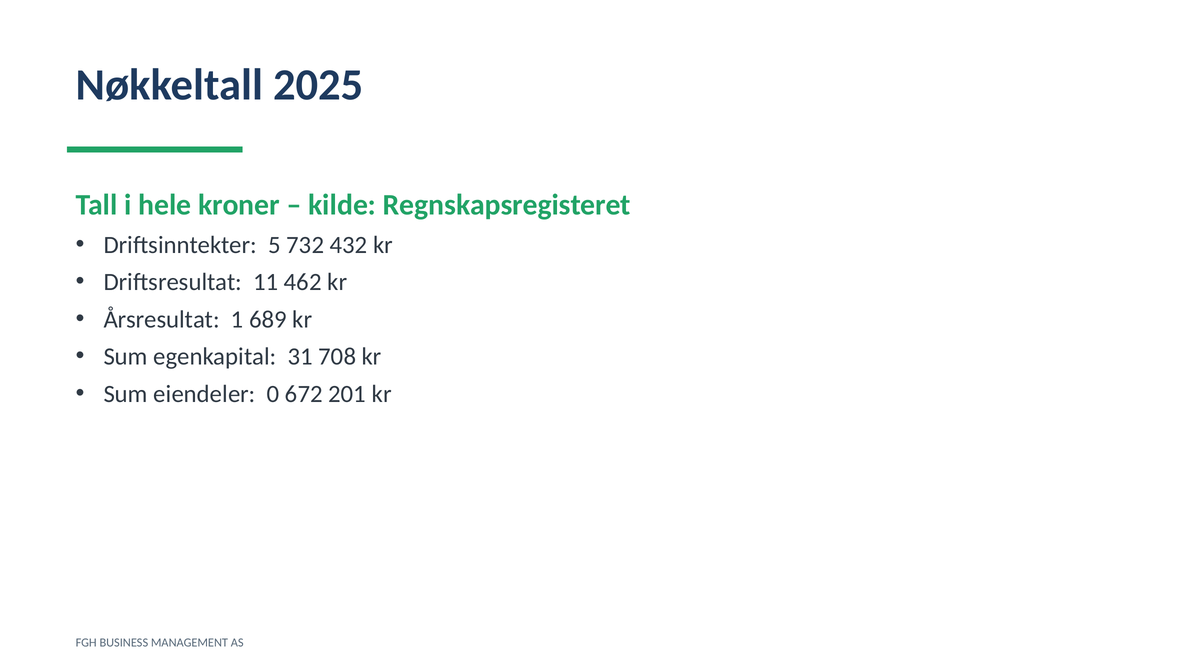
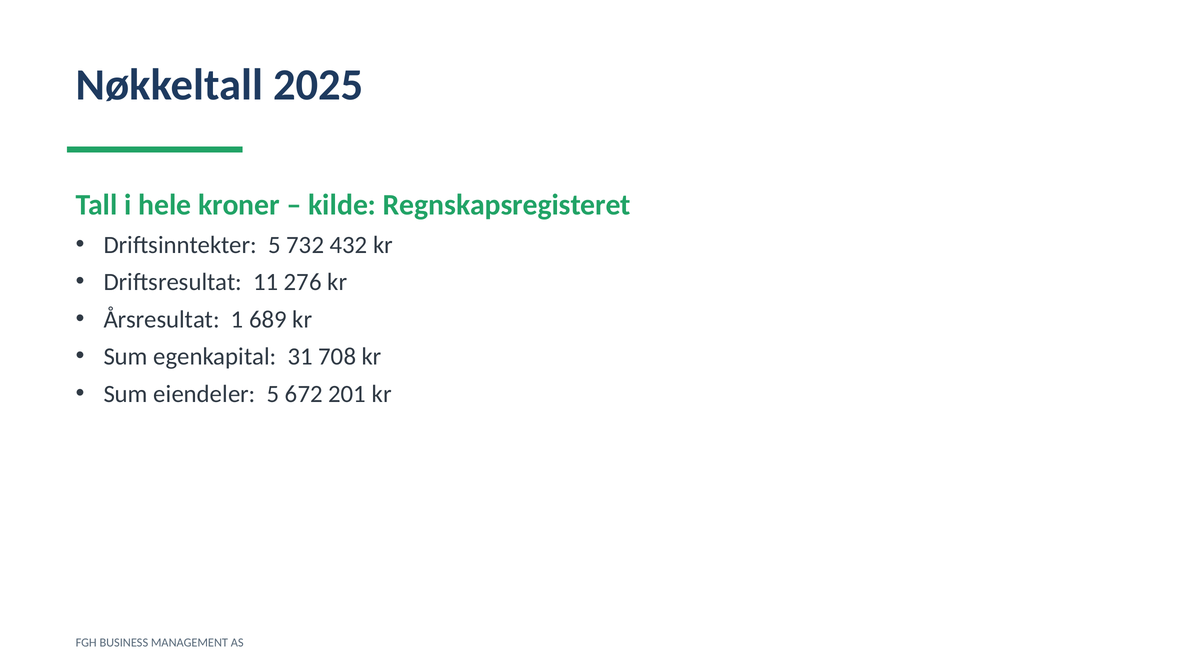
462: 462 -> 276 (303, 282)
eiendeler 0: 0 -> 5 (273, 394)
